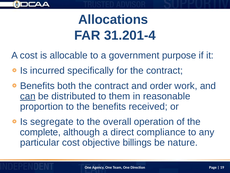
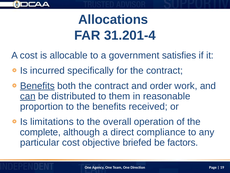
purpose: purpose -> satisfies (179, 55)
Benefits underline: none -> present (37, 86)
segregate: segregate -> limitations (52, 121)
billings: billings -> briefed (137, 142)
nature: nature -> factors (183, 142)
